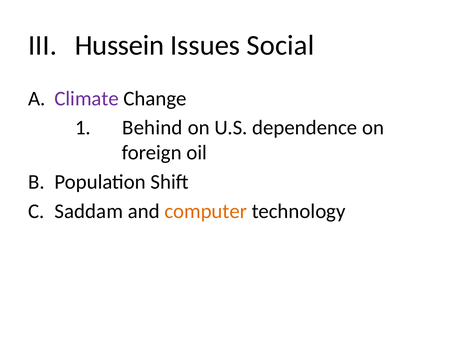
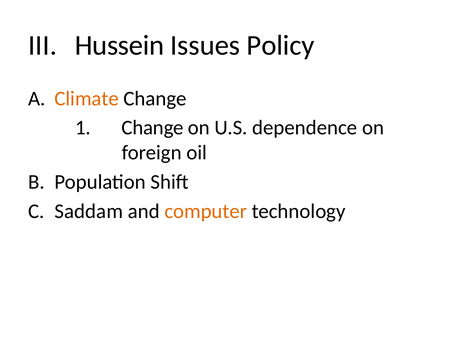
Social: Social -> Policy (281, 45)
Climate colour: purple -> orange (87, 98)
1 Behind: Behind -> Change (153, 128)
